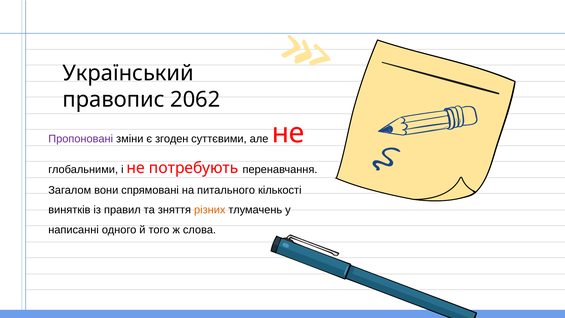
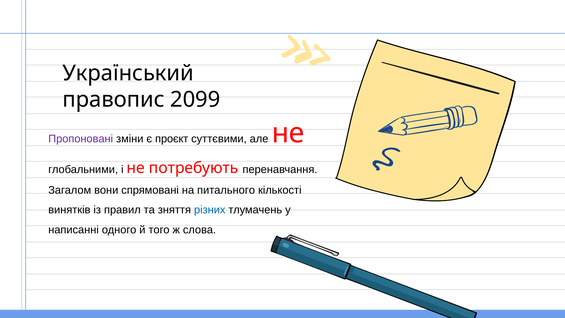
2062: 2062 -> 2099 (195, 100)
згоден: згоден -> проєкт (172, 139)
різних colour: orange -> blue (210, 210)
